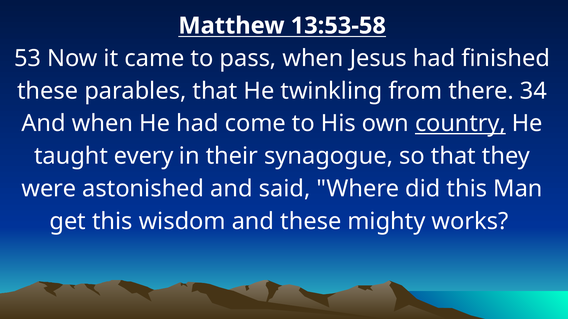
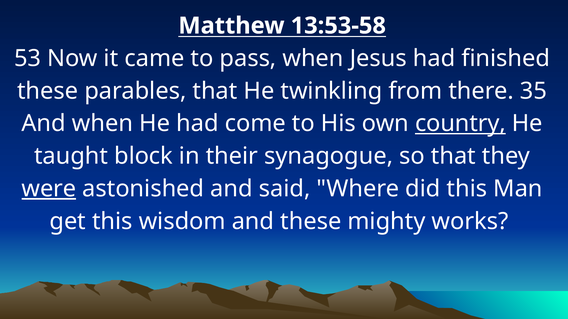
34: 34 -> 35 (533, 91)
every: every -> block (144, 156)
were underline: none -> present (49, 189)
